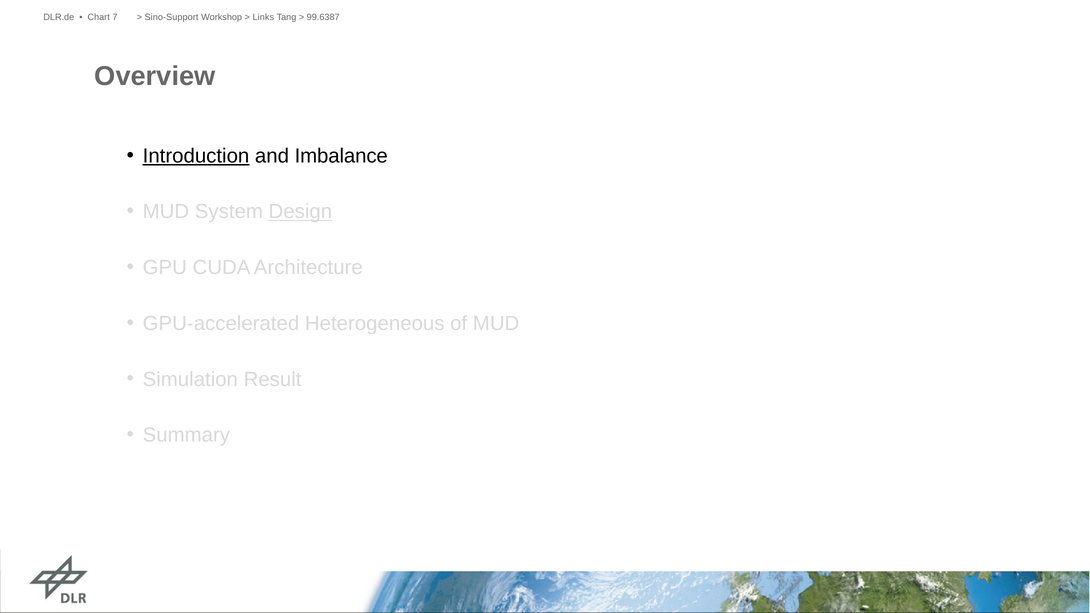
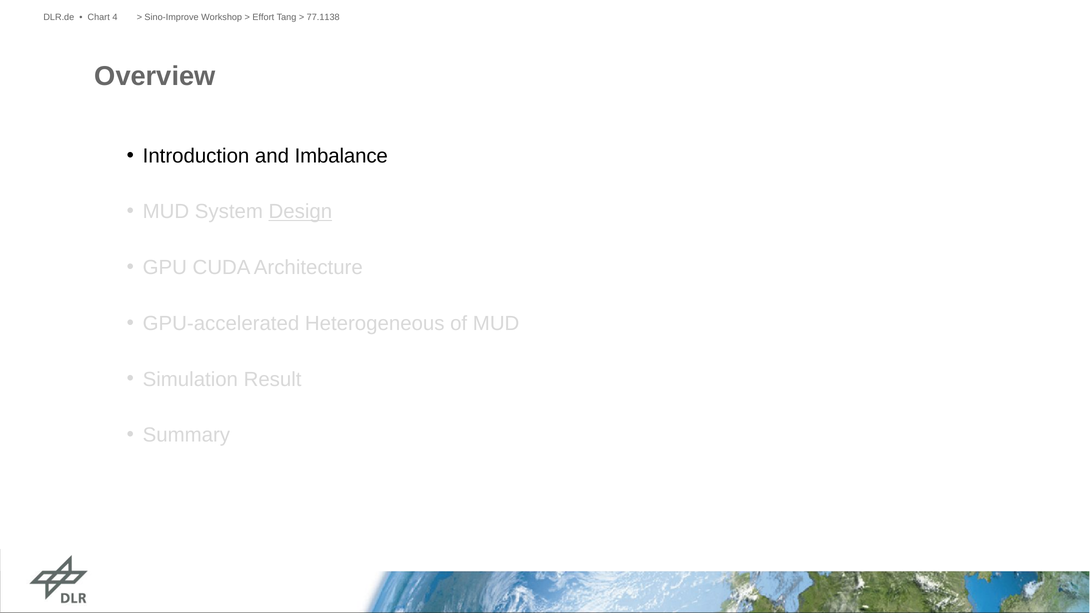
7: 7 -> 4 (115, 17)
Sino-Support: Sino-Support -> Sino-Improve (172, 17)
Links: Links -> Effort (263, 17)
99.6387: 99.6387 -> 77.1138 (323, 17)
Introduction underline: present -> none (196, 156)
